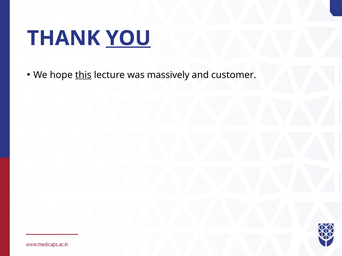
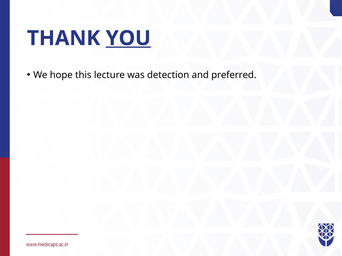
this underline: present -> none (83, 75)
massively: massively -> detection (168, 75)
customer: customer -> preferred (234, 75)
